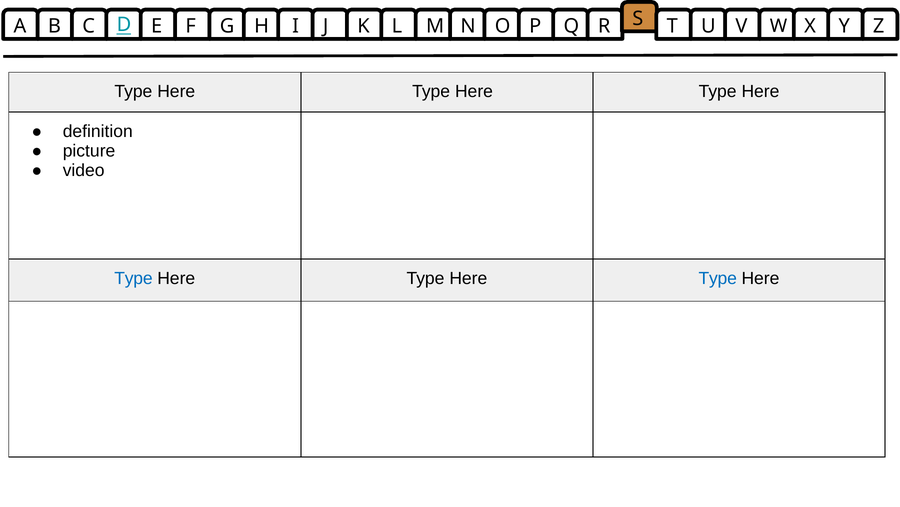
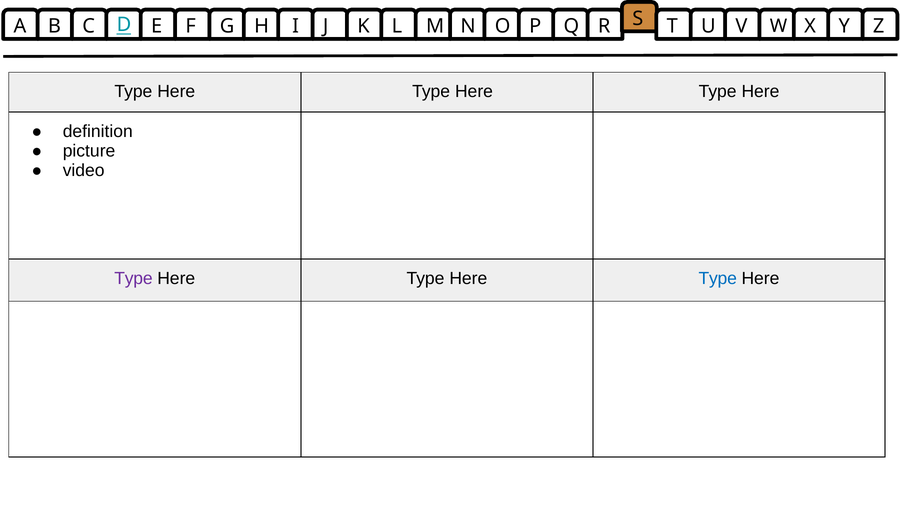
Type colour: blue -> purple (133, 278)
